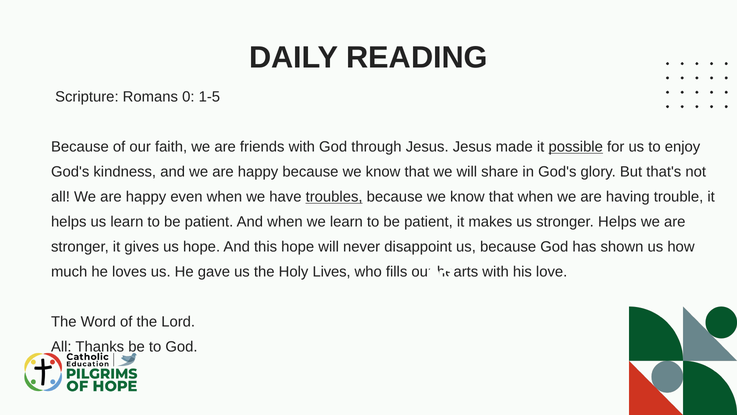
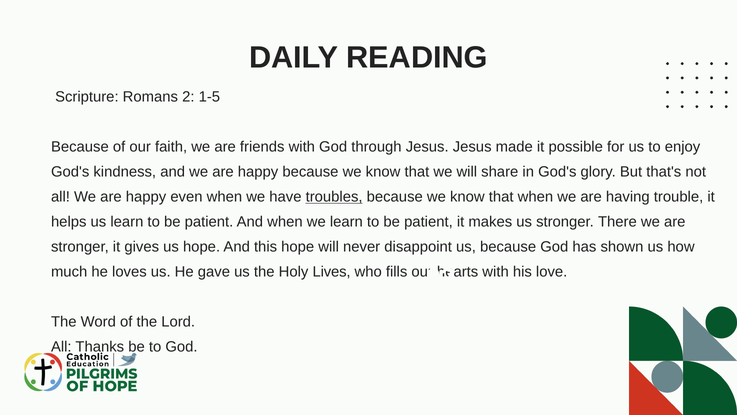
0: 0 -> 2 (188, 97)
possible underline: present -> none (576, 147)
stronger Helps: Helps -> There (617, 222)
